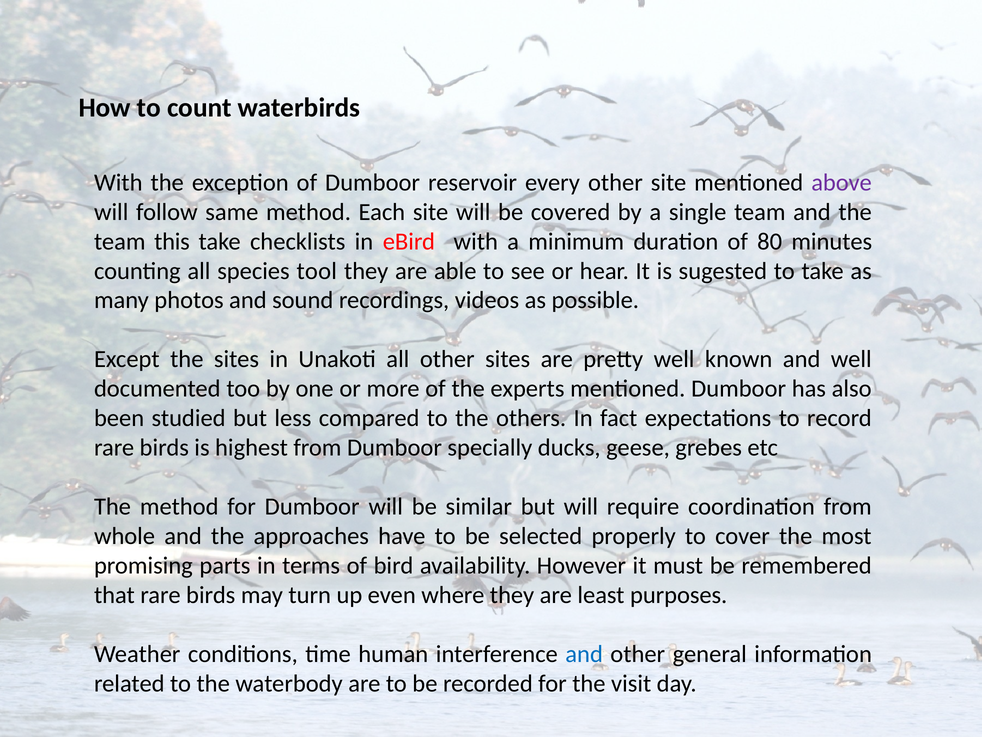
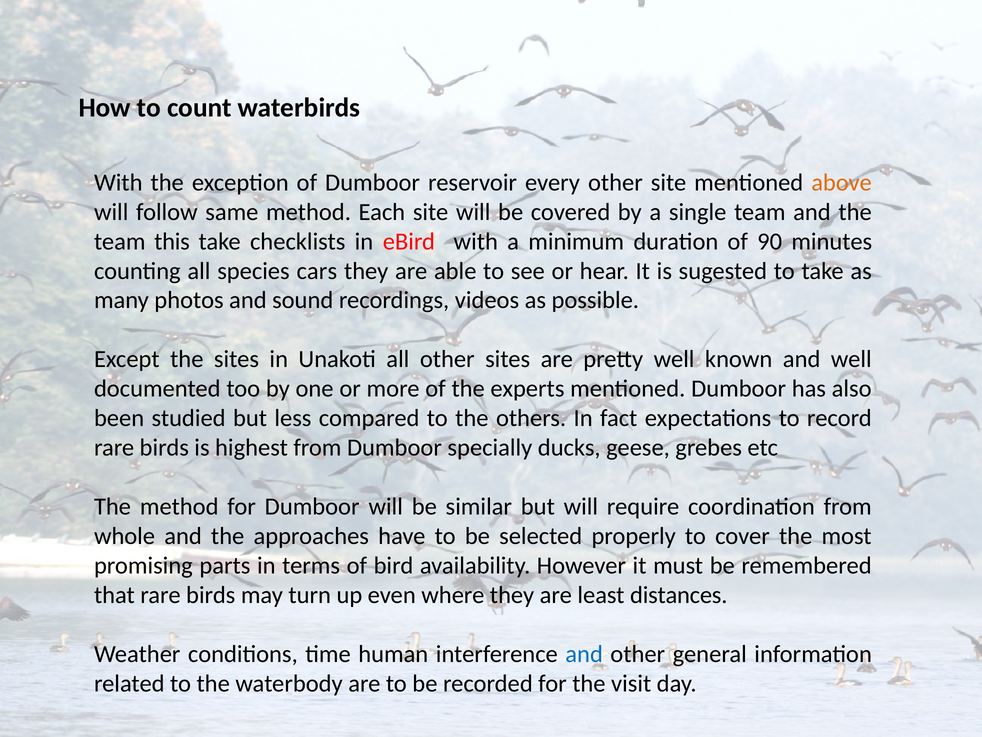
above colour: purple -> orange (842, 182)
80: 80 -> 90 (770, 241)
tool: tool -> cars (317, 271)
purposes: purposes -> distances (679, 595)
